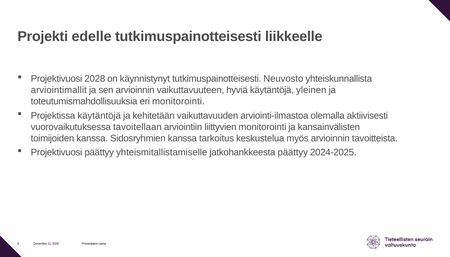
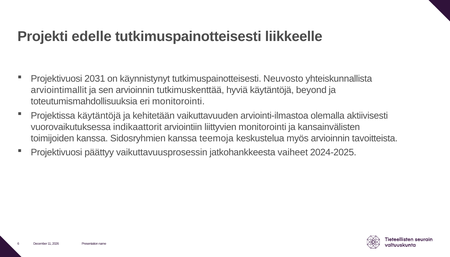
2028: 2028 -> 2031 (95, 79)
vaikuttavuuteen: vaikuttavuuteen -> tutkimuskenttää (191, 90)
yleinen: yleinen -> beyond (311, 90)
tavoitellaan: tavoitellaan -> indikaattorit (137, 127)
tarkoitus: tarkoitus -> teemoja (216, 138)
yhteismitallistamiselle: yhteismitallistamiselle -> vaikuttavuusprosessin (162, 153)
jatkohankkeesta päättyy: päättyy -> vaiheet (293, 153)
